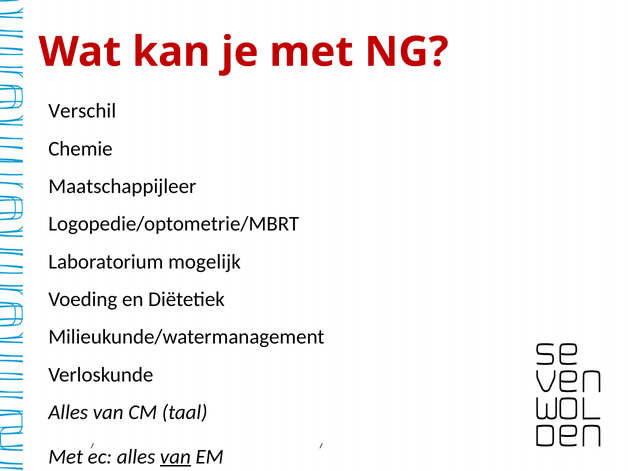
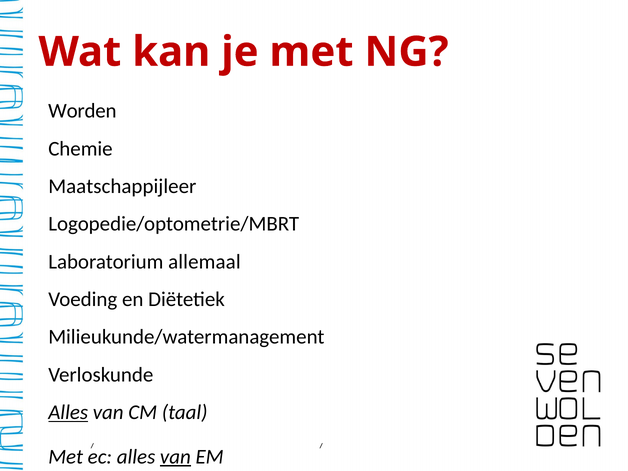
Verschil: Verschil -> Worden (82, 111)
mogelijk: mogelijk -> allemaal (204, 262)
Alles underline: none -> present (68, 412)
